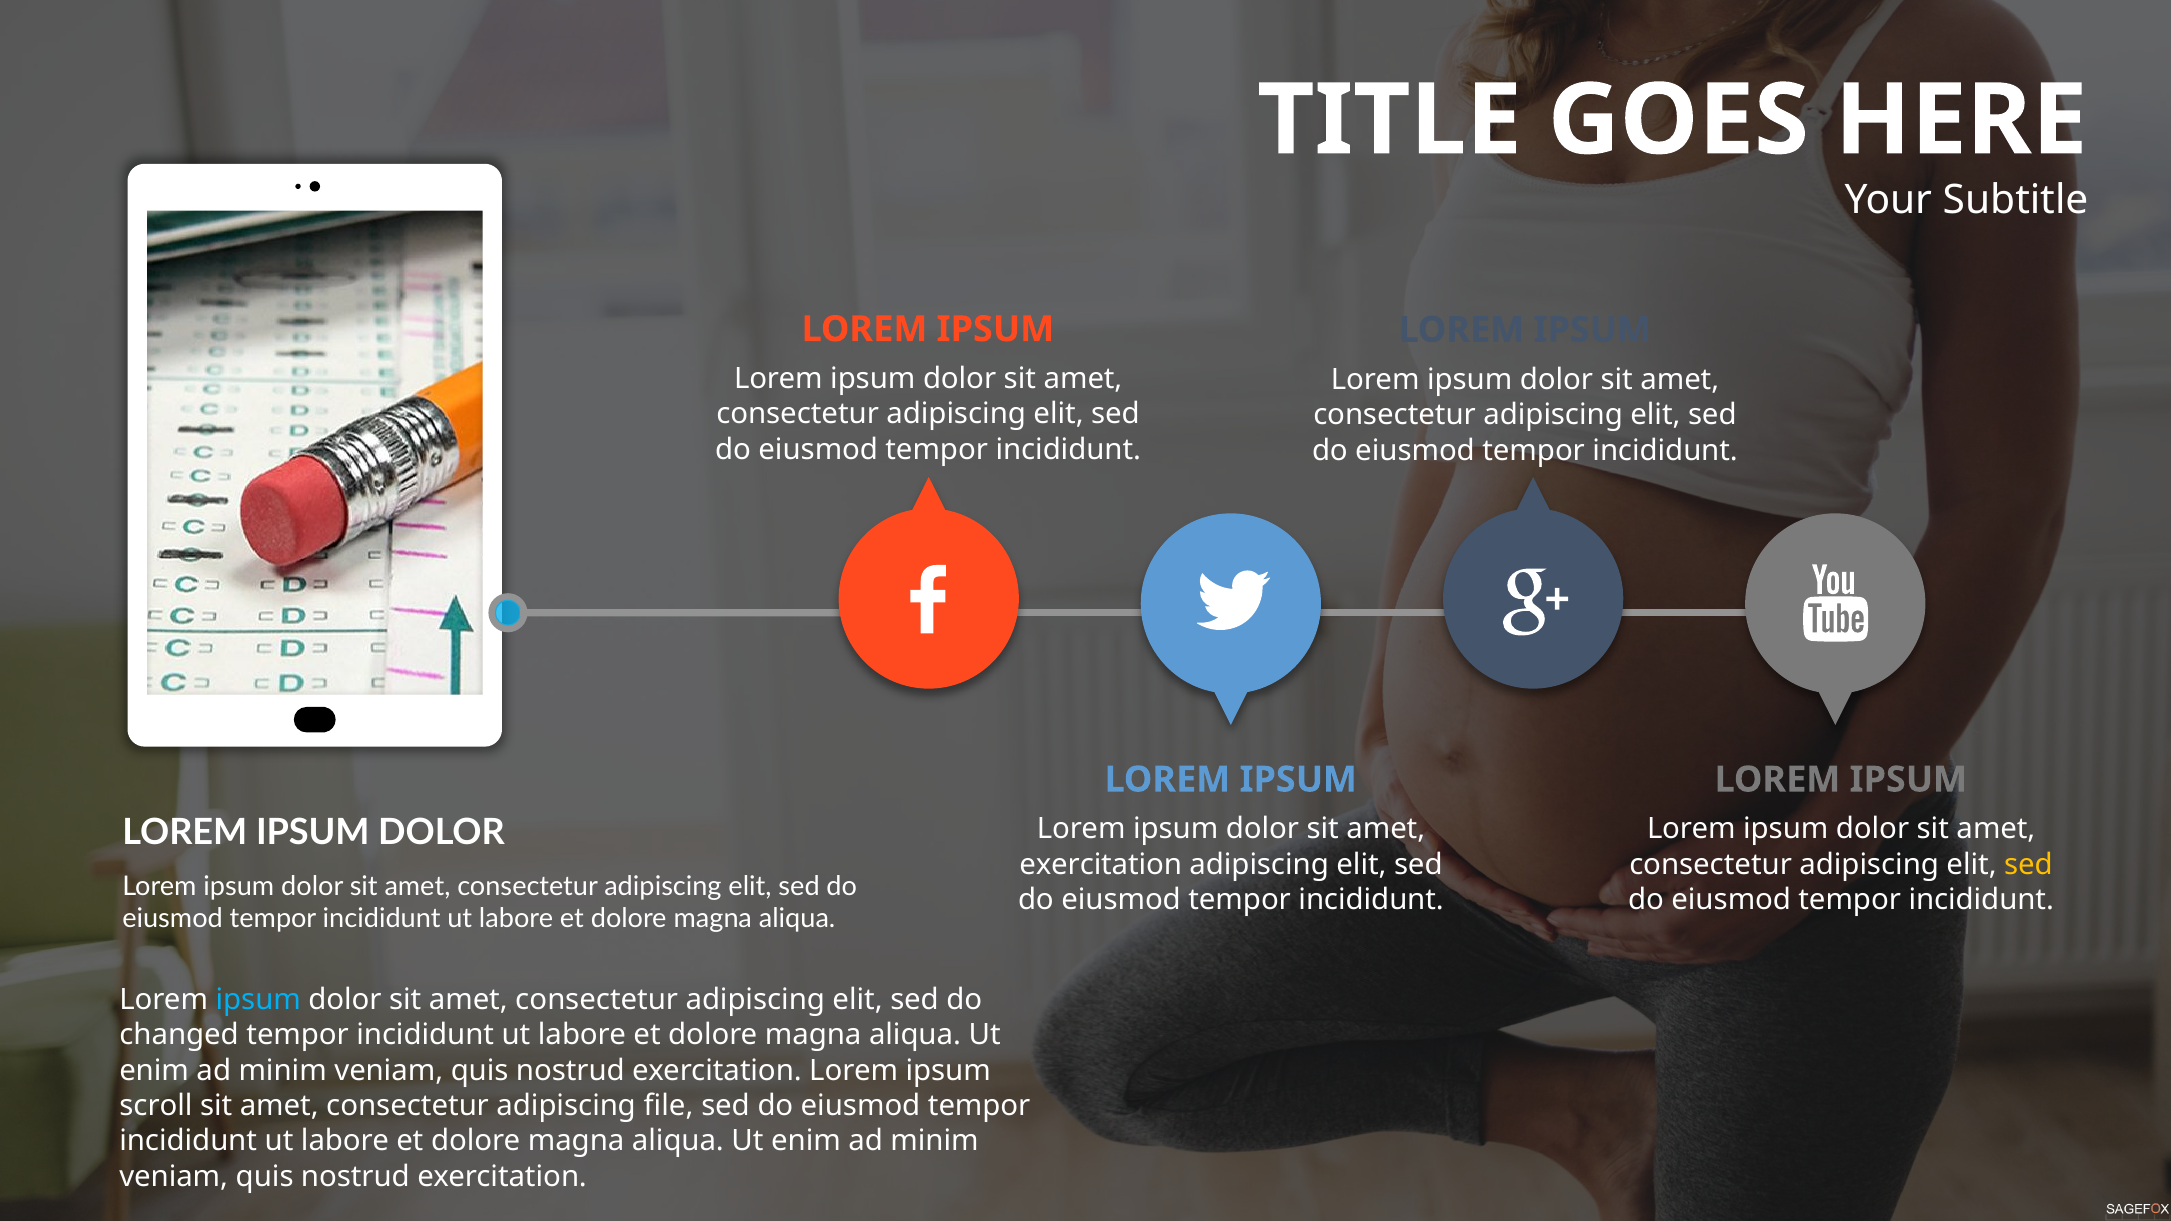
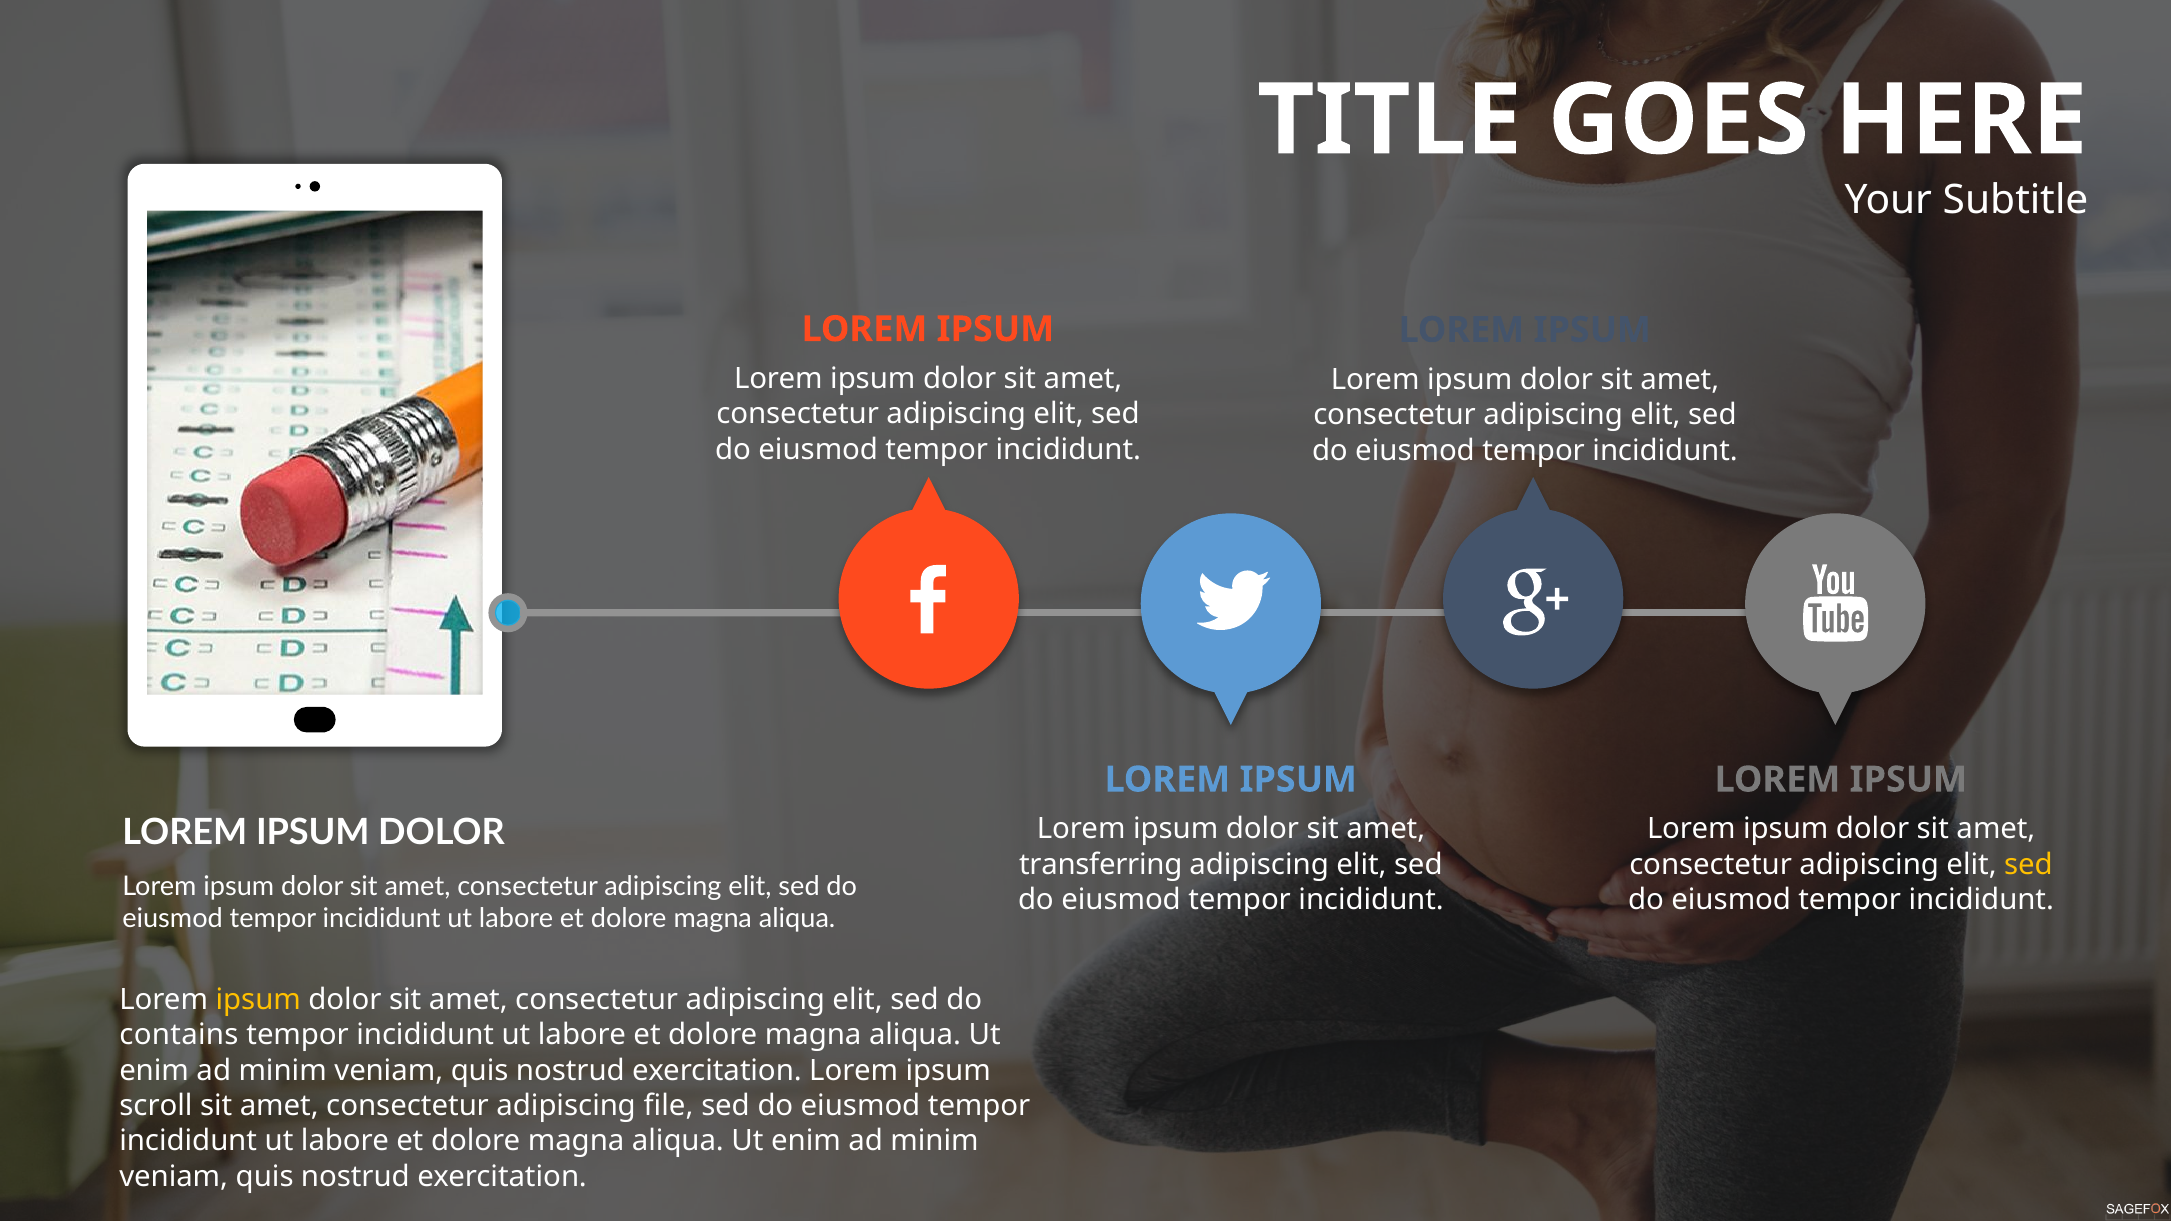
exercitation: exercitation -> transferring (1101, 865)
ipsum colour: light blue -> yellow (258, 1000)
changed: changed -> contains (179, 1035)
